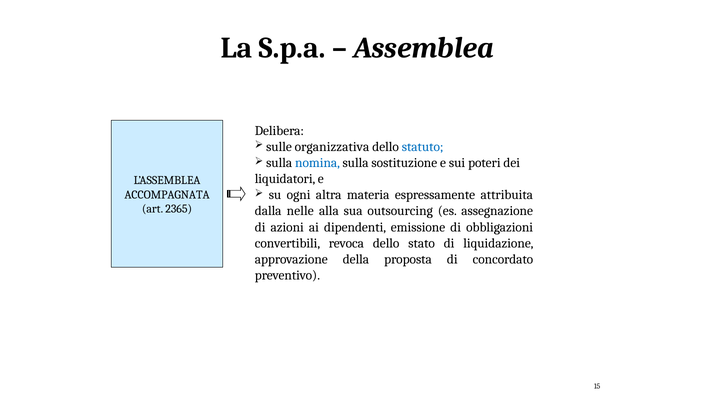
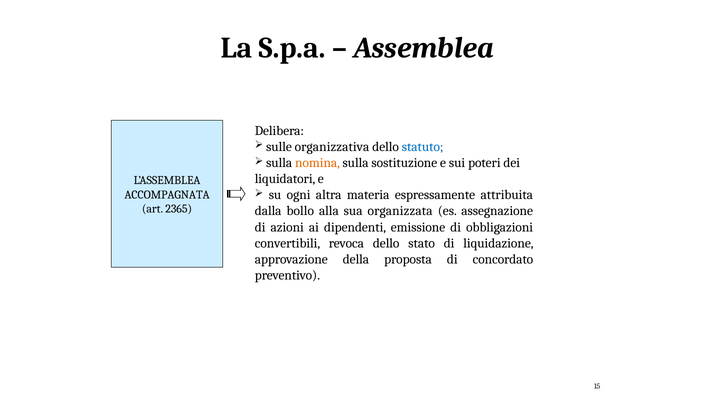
nomina colour: blue -> orange (318, 163)
nelle: nelle -> bollo (300, 211)
outsourcing: outsourcing -> organizzata (400, 211)
